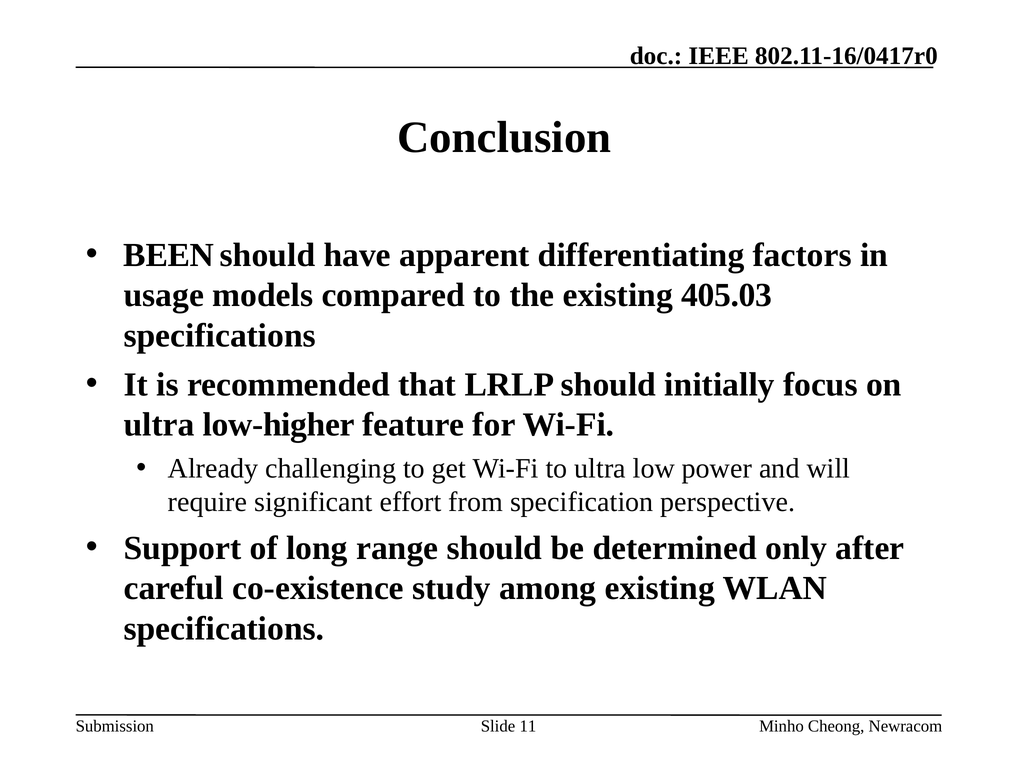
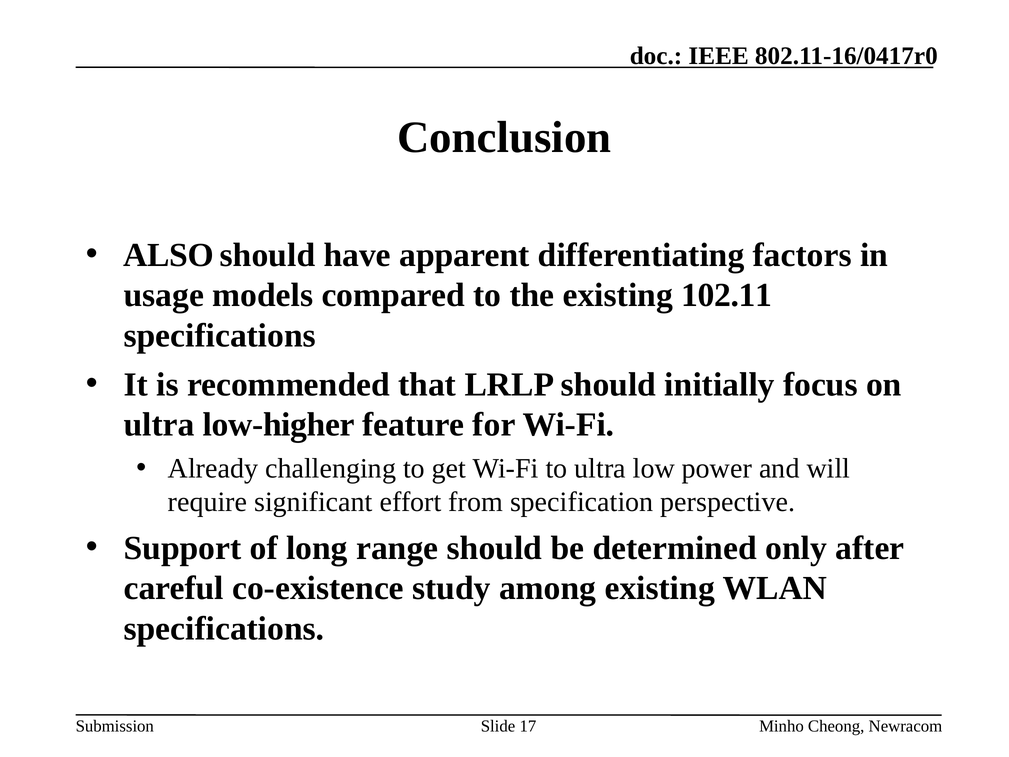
BEEN: BEEN -> ALSO (169, 255)
405.03: 405.03 -> 102.11 (727, 295)
11: 11 -> 17 (528, 726)
